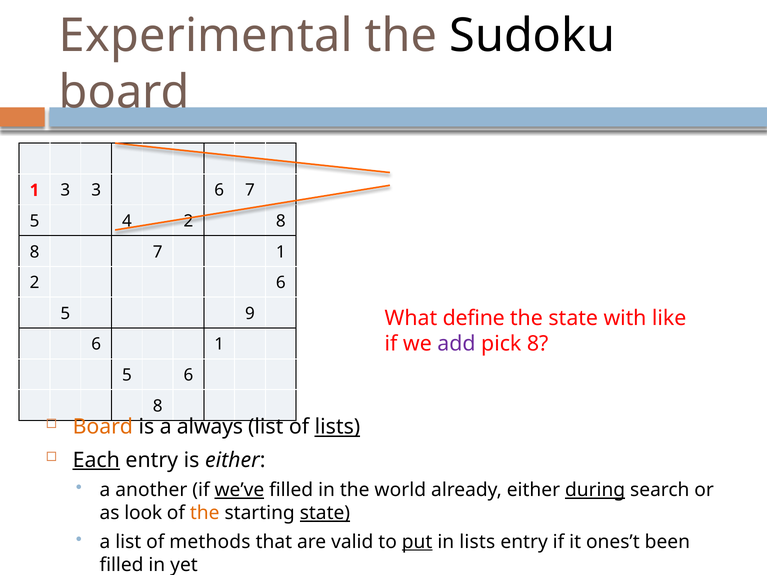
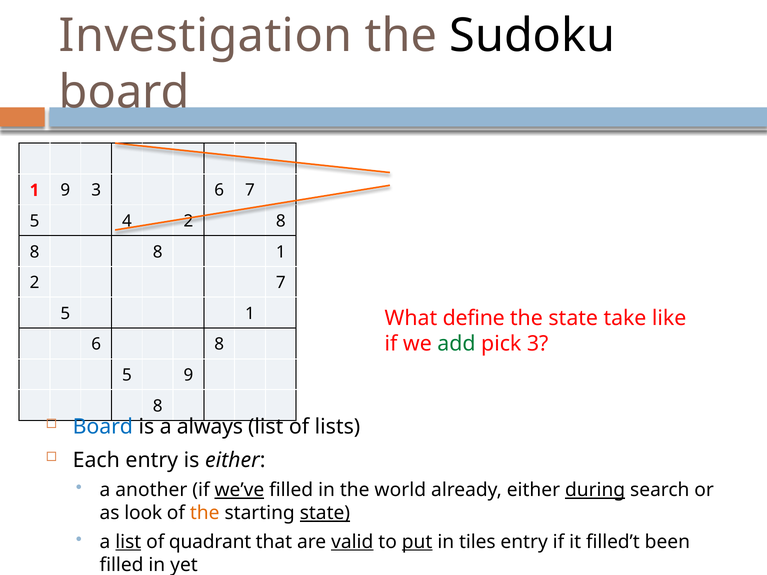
Experimental: Experimental -> Investigation (206, 36)
1 3: 3 -> 9 (65, 190)
7: 7 -> 8 (158, 252)
2 6: 6 -> 7 (281, 283)
5 9: 9 -> 1 (250, 314)
with: with -> take (625, 318)
add colour: purple -> green (456, 344)
pick 8: 8 -> 3 (538, 344)
6 1: 1 -> 8 (219, 345)
5 6: 6 -> 9 (188, 375)
Board colour: orange -> blue (103, 427)
lists underline: present -> none (337, 427)
Each underline: present -> none (96, 460)
list underline: none -> present (128, 542)
methods: methods -> quadrant (210, 542)
valid underline: none -> present (352, 542)
in lists: lists -> tiles (477, 542)
ones’t: ones’t -> filled’t (613, 542)
